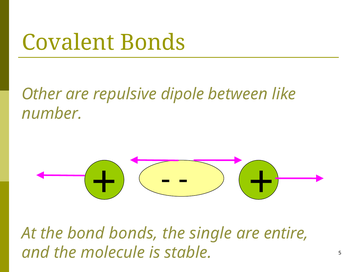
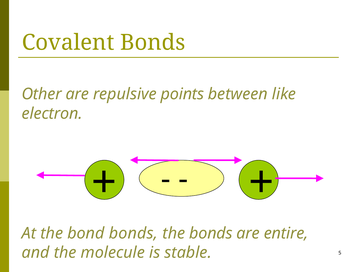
dipole: dipole -> points (182, 94)
number: number -> electron (52, 114)
the single: single -> bonds (211, 233)
